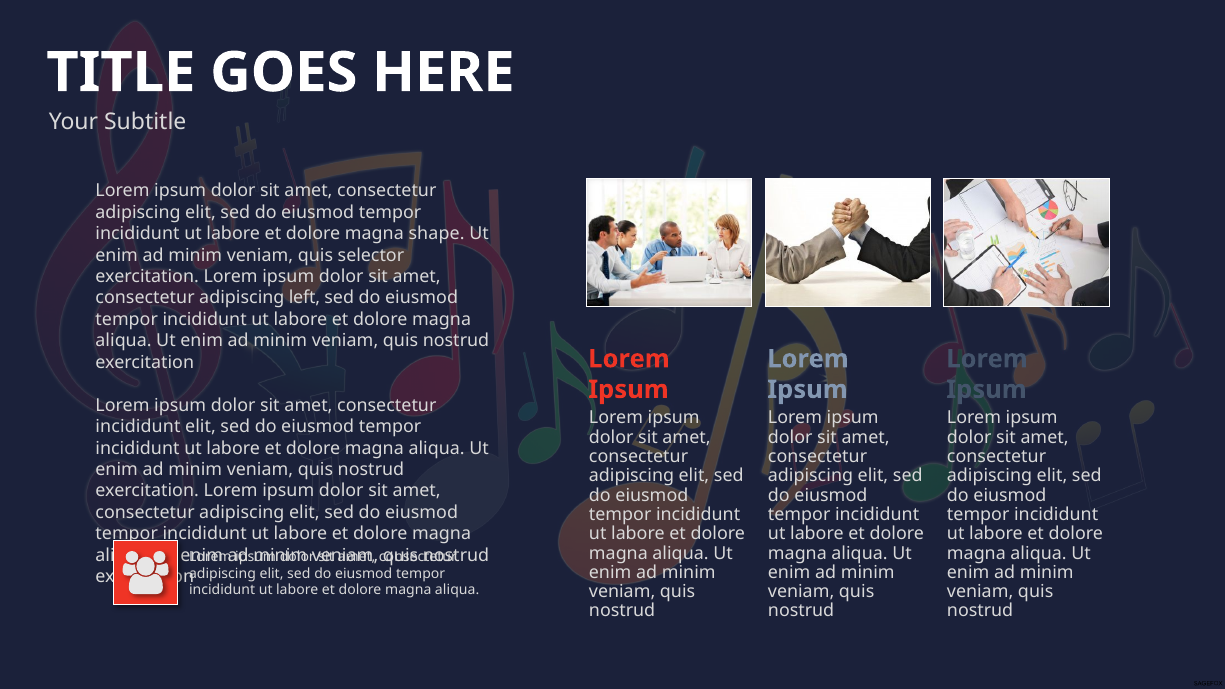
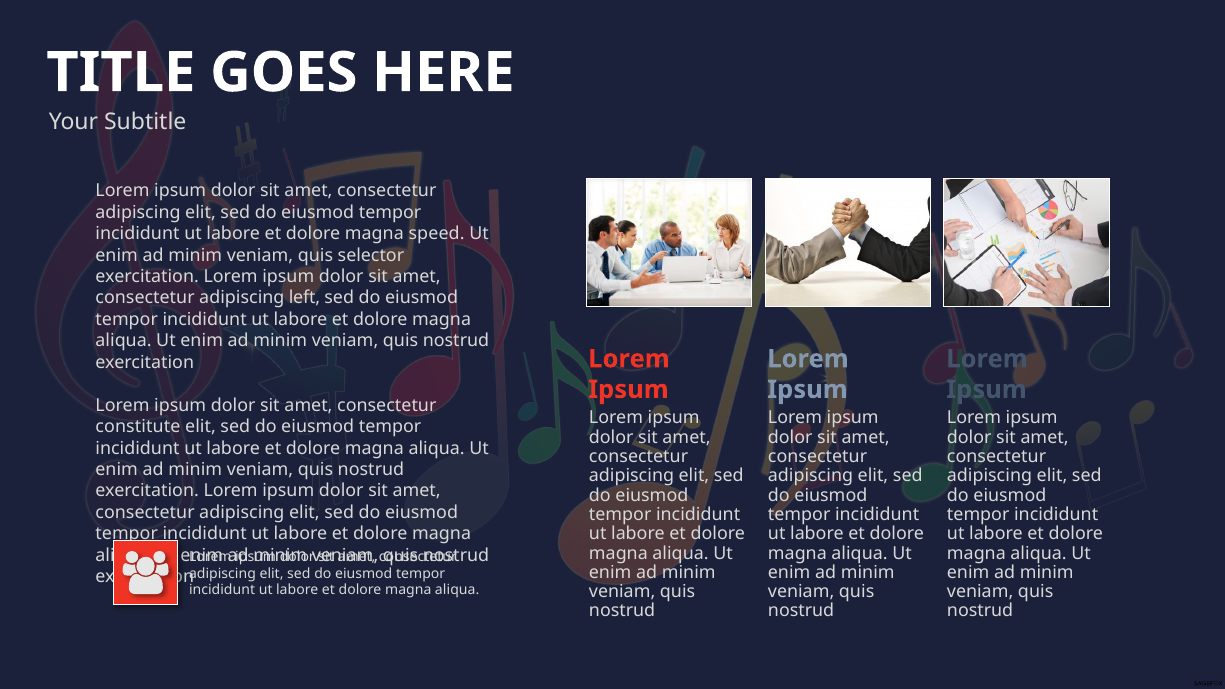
shape: shape -> speed (437, 234)
incididunt: incididunt -> constitute (138, 427)
